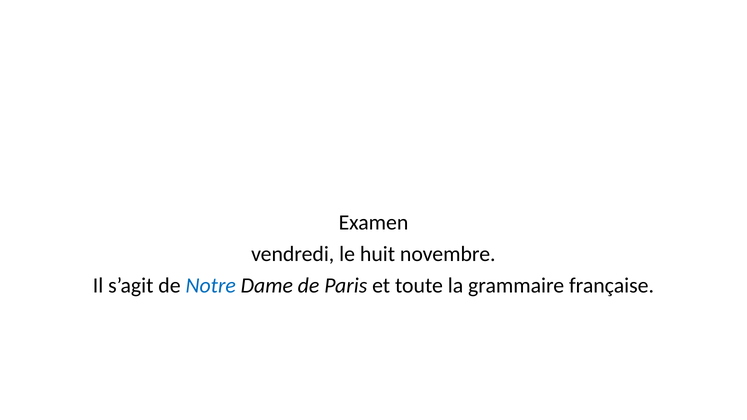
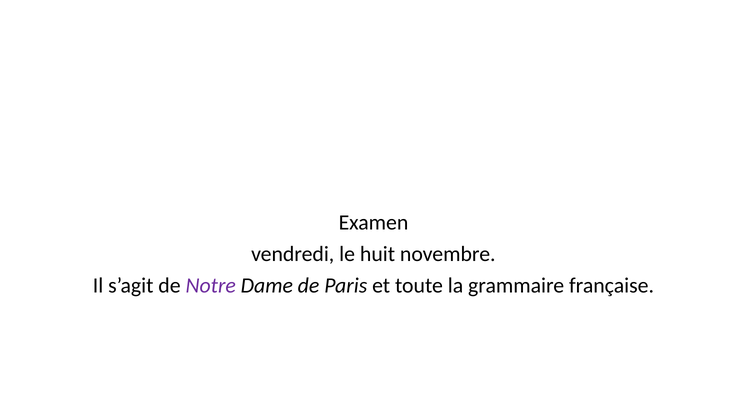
Notre colour: blue -> purple (211, 286)
